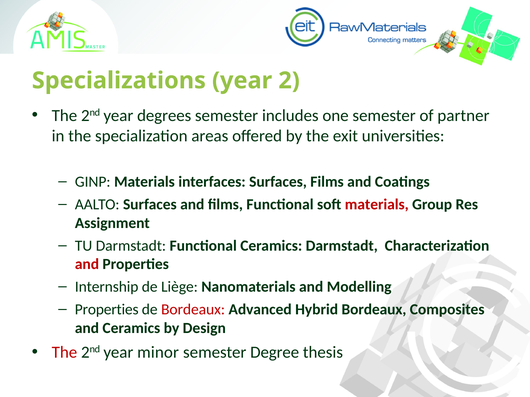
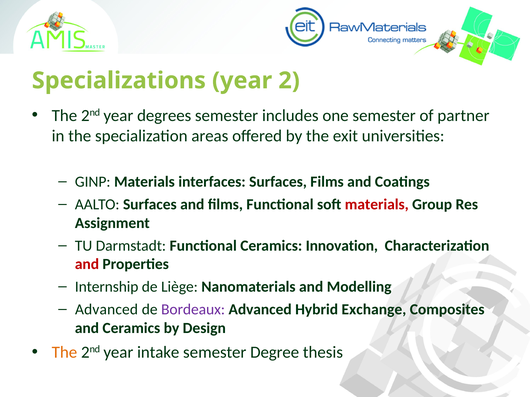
Ceramics Darmstadt: Darmstadt -> Innovation (342, 246)
Properties: Properties -> Advanced (107, 310)
Bordeaux colour: red -> purple (193, 310)
Hybrid Bordeaux: Bordeaux -> Exchange (374, 310)
The colour: red -> orange (64, 353)
minor: minor -> intake (158, 353)
